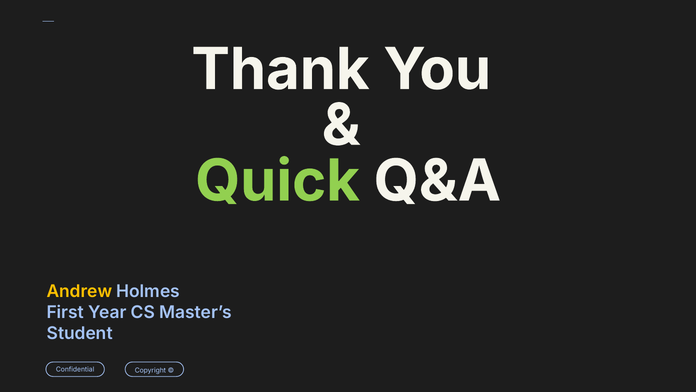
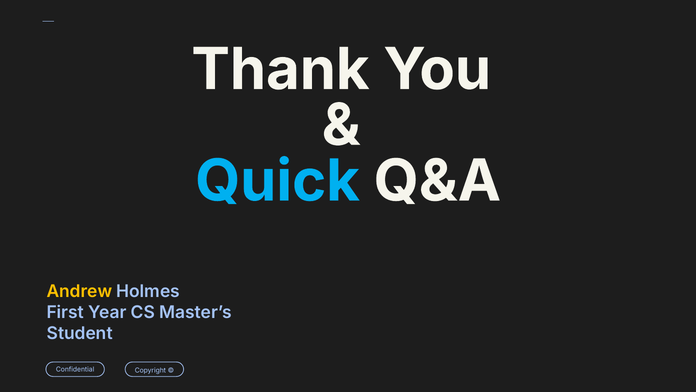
Quick colour: light green -> light blue (278, 181)
